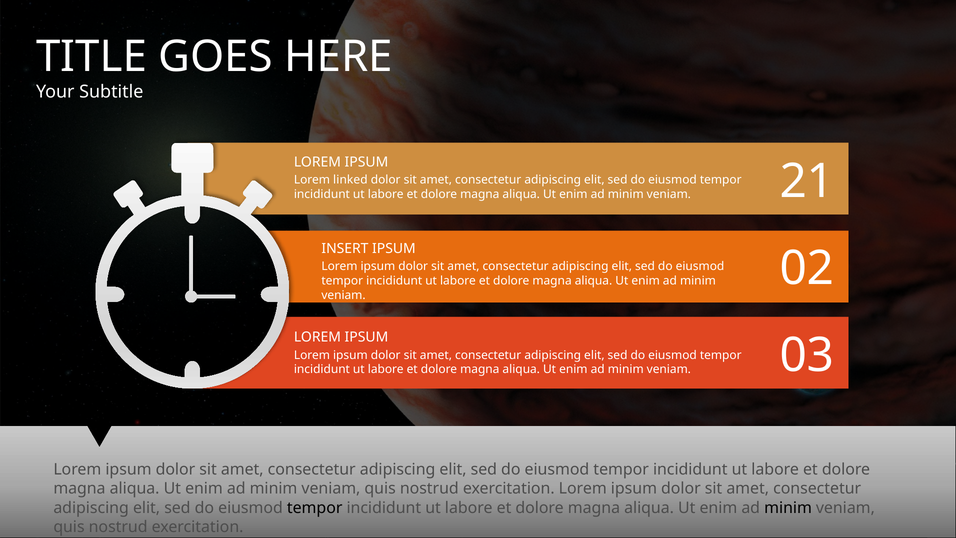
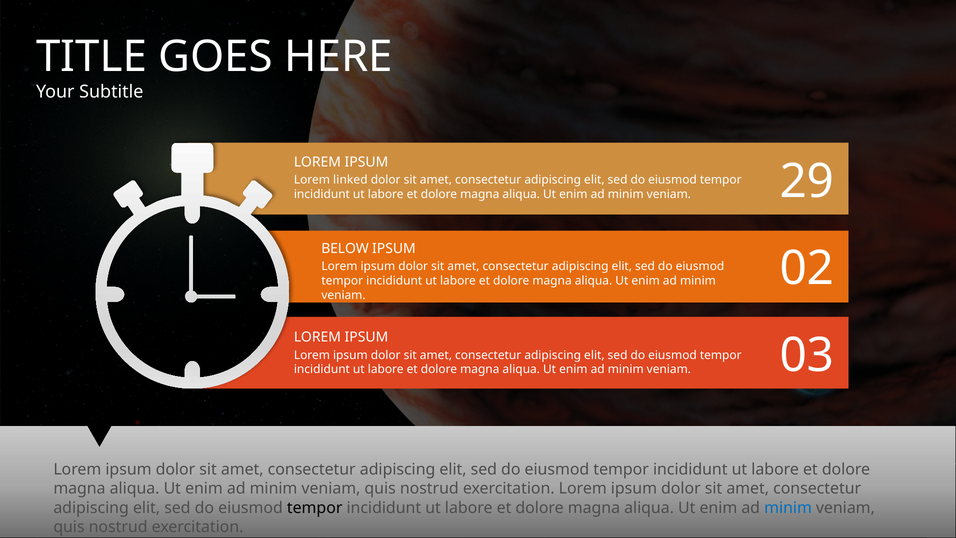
21: 21 -> 29 (807, 181)
INSERT: INSERT -> BELOW (345, 249)
minim colour: black -> blue (788, 508)
